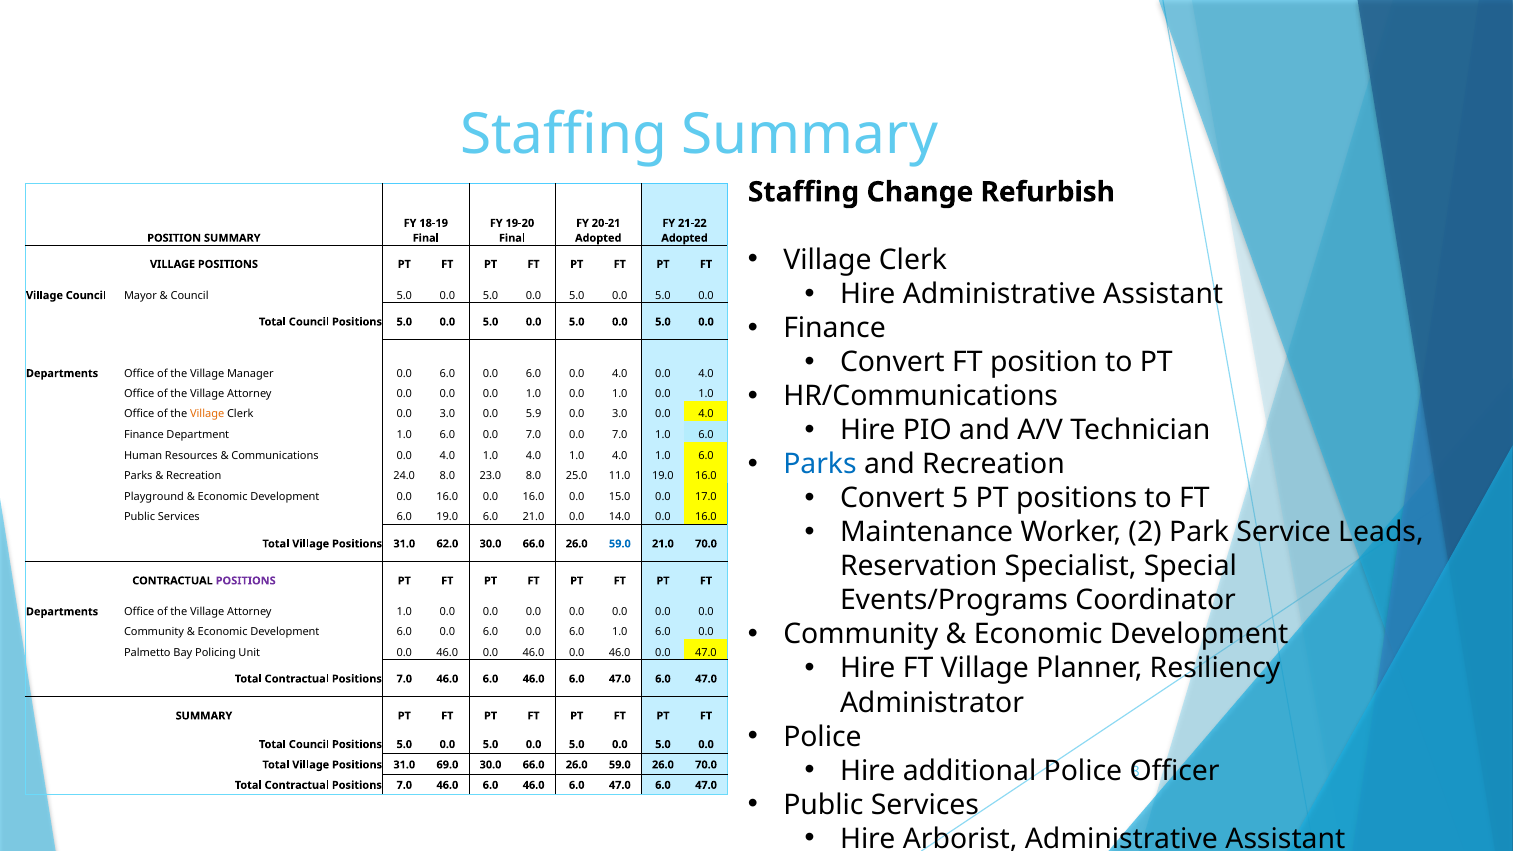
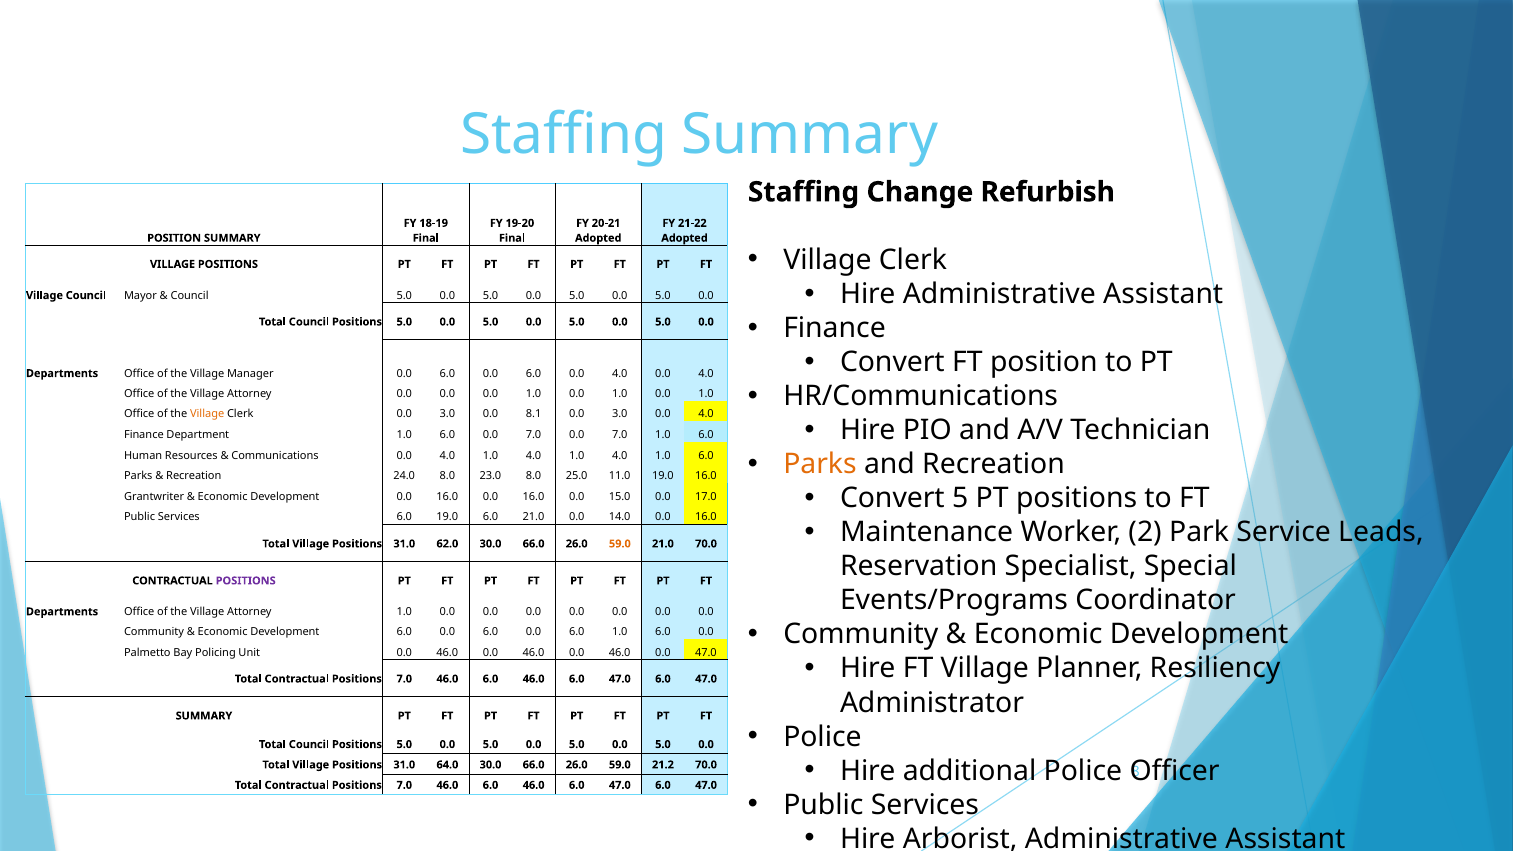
5.9: 5.9 -> 8.1 (534, 414)
Parks colour: blue -> orange (820, 464)
Playground: Playground -> Grantwriter (154, 497)
59.0 colour: blue -> orange (620, 544)
69.0: 69.0 -> 64.0 (447, 765)
59.0 26.0: 26.0 -> 21.2 (663, 765)
